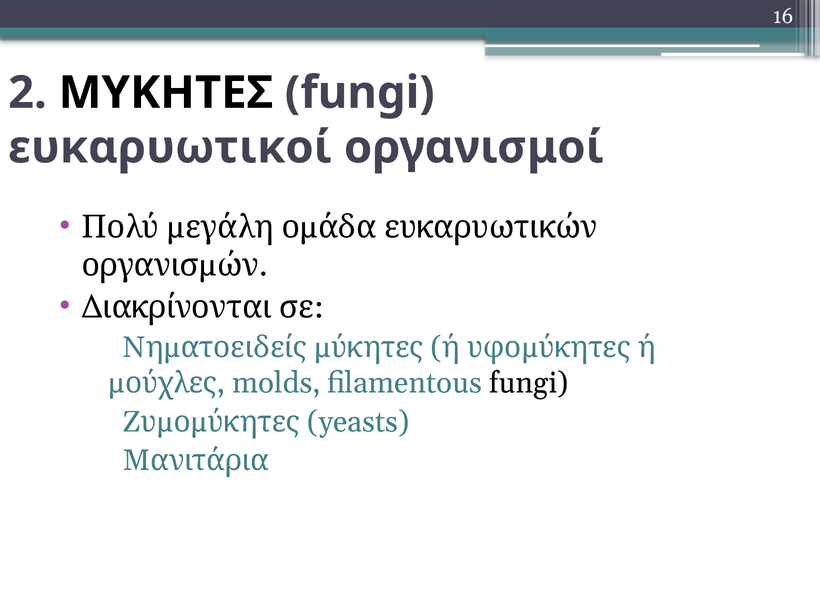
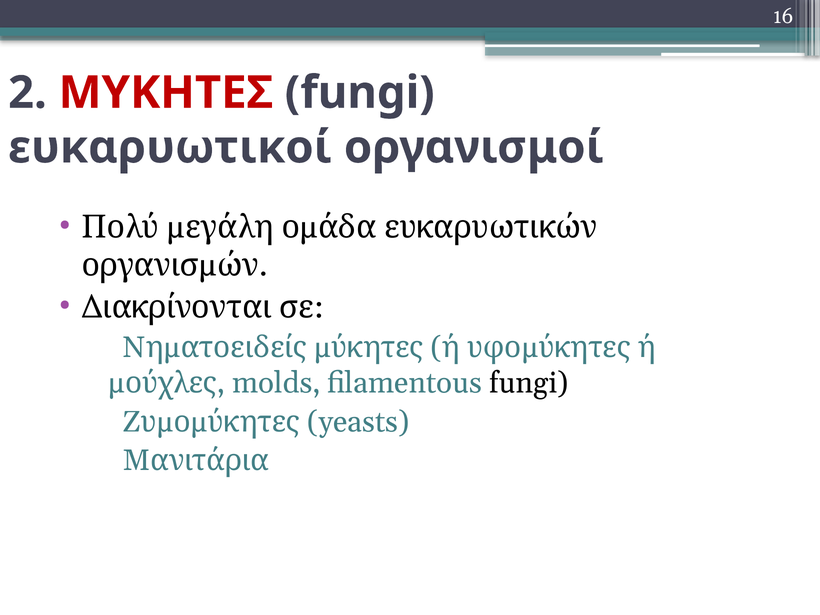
ΜΥΚΗΤΕΣ colour: black -> red (166, 93)
